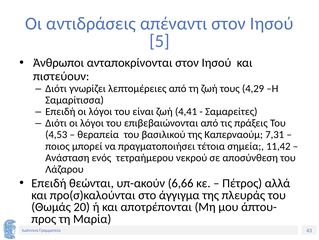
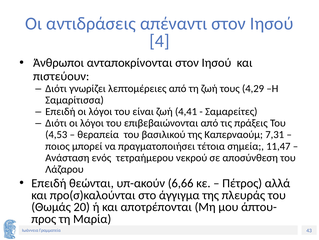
5: 5 -> 4 (159, 41)
11,42: 11,42 -> 11,47 (278, 146)
